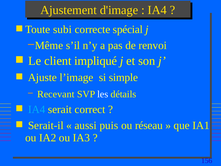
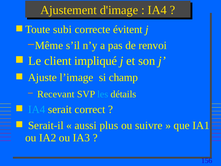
spécial: spécial -> évitent (128, 29)
simple: simple -> champ (123, 77)
les colour: white -> light blue (103, 94)
puis: puis -> plus (109, 125)
réseau: réseau -> suivre (149, 125)
